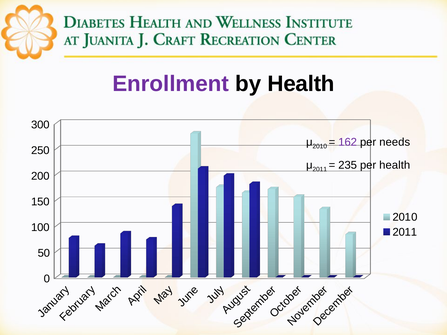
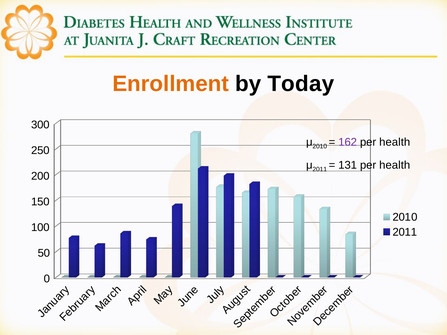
Enrollment colour: purple -> orange (171, 84)
by Health: Health -> Today (301, 84)
needs: needs -> health (395, 142)
235: 235 -> 131 (348, 165)
